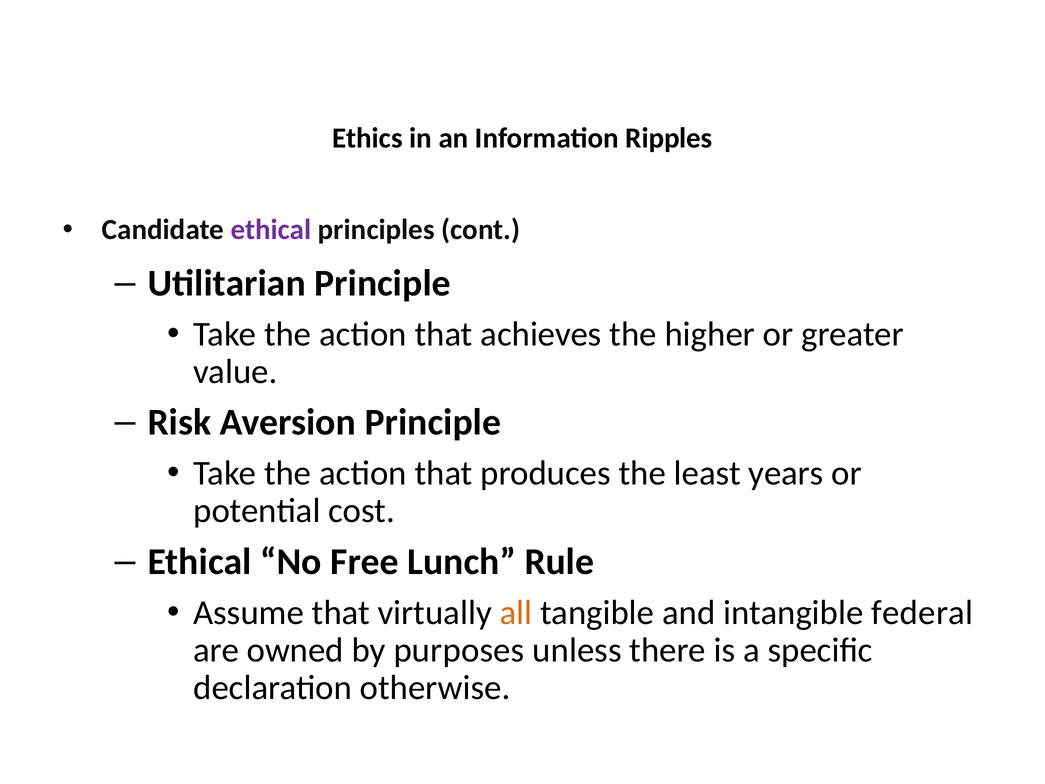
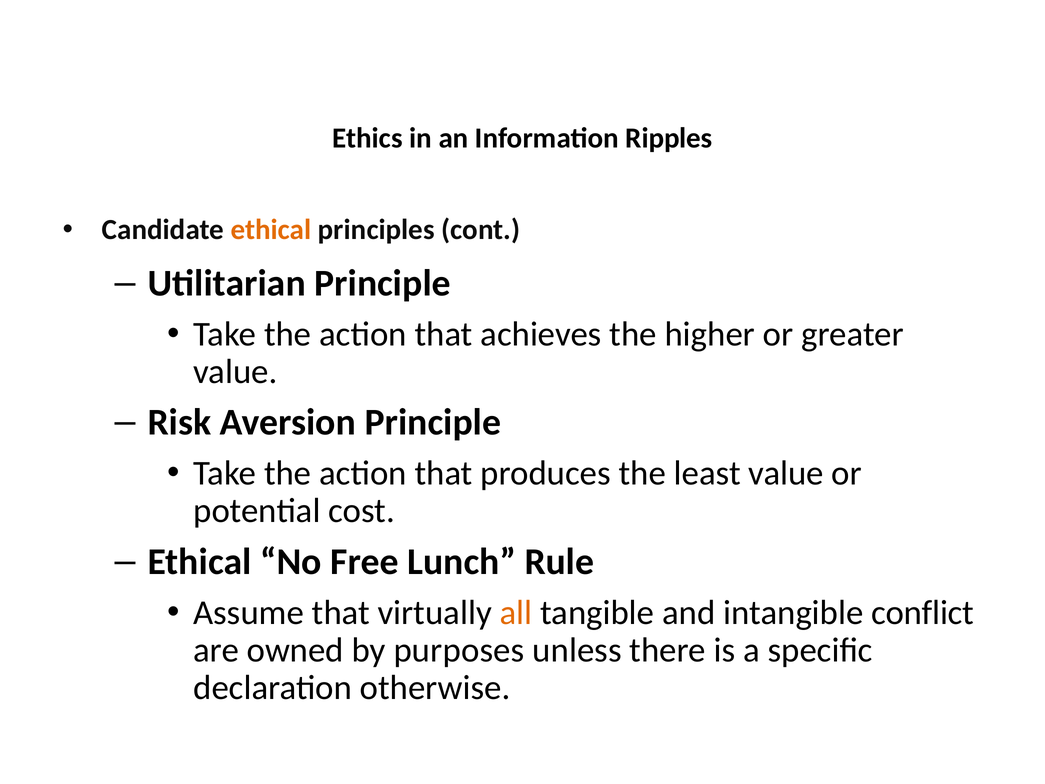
ethical colour: purple -> orange (271, 230)
least years: years -> value (786, 473)
federal: federal -> conflict (923, 612)
